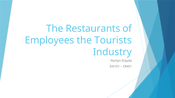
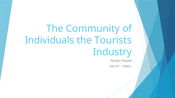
Restaurants: Restaurants -> Community (93, 29)
Employees: Employees -> Individuals (49, 40)
